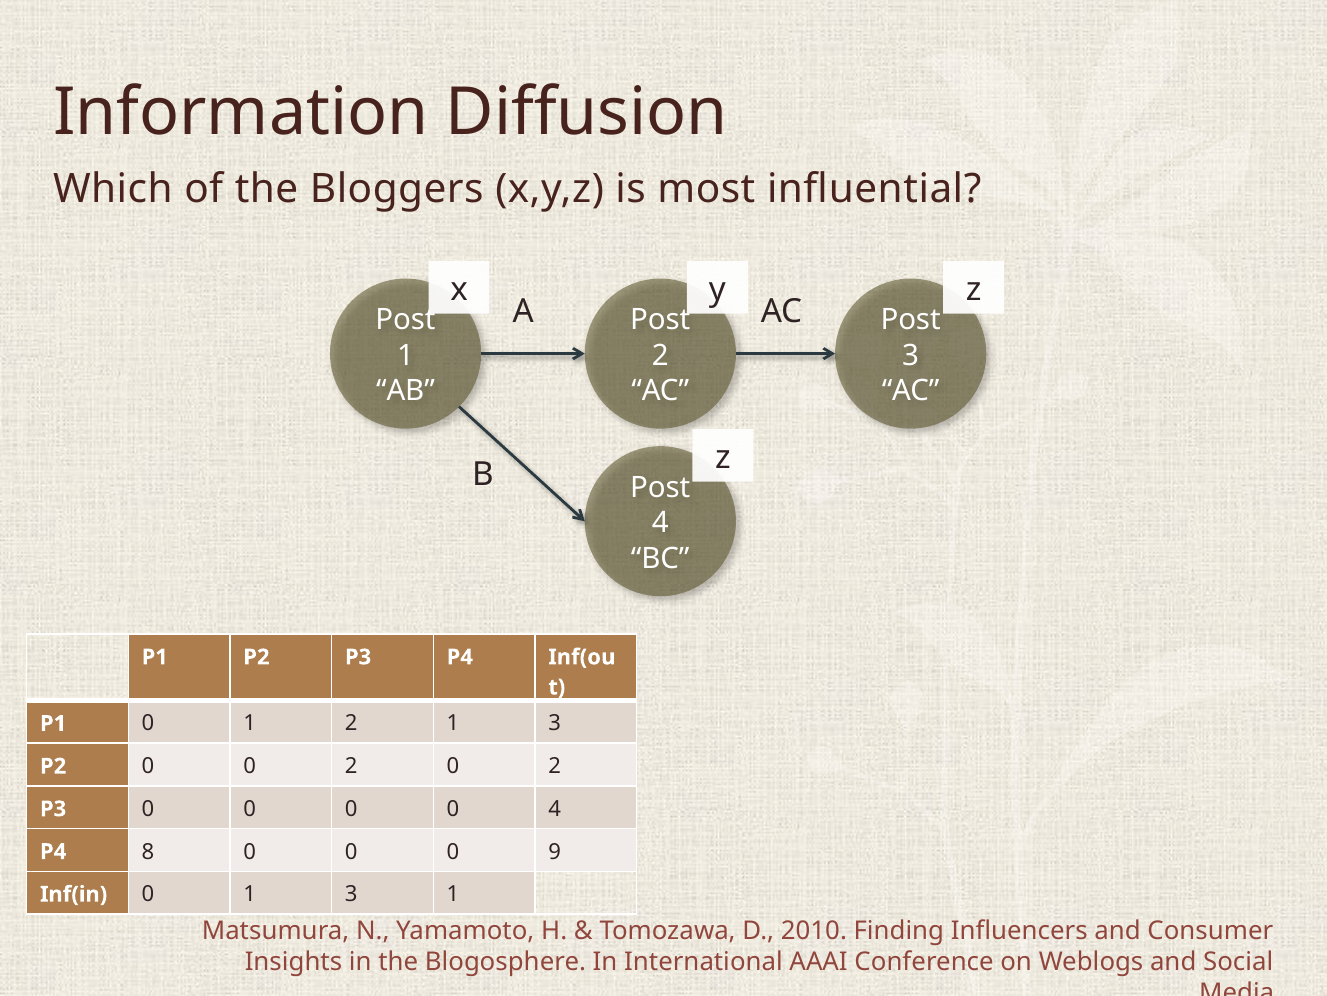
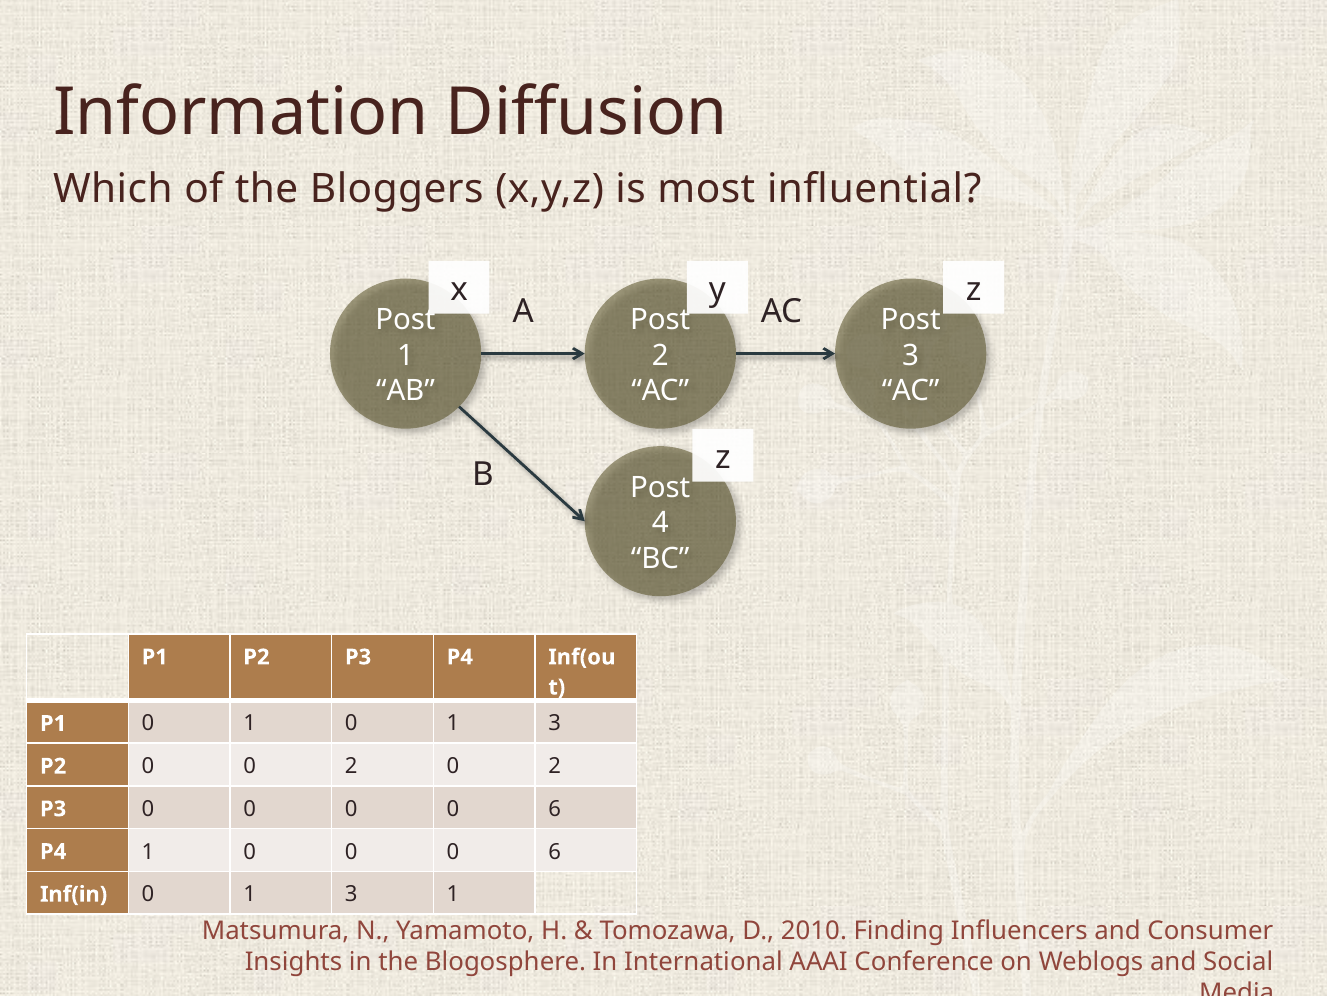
0 1 2: 2 -> 0 (351, 723)
4: 4 -> 6 (555, 808)
P4 8: 8 -> 1 (148, 851)
9: 9 -> 6 (555, 851)
